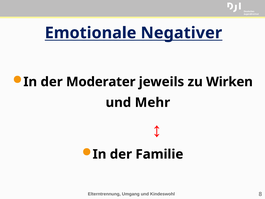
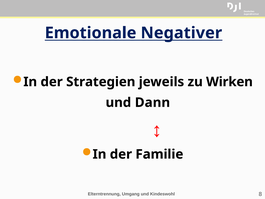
Moderater: Moderater -> Strategien (101, 82)
Mehr: Mehr -> Dann (152, 102)
